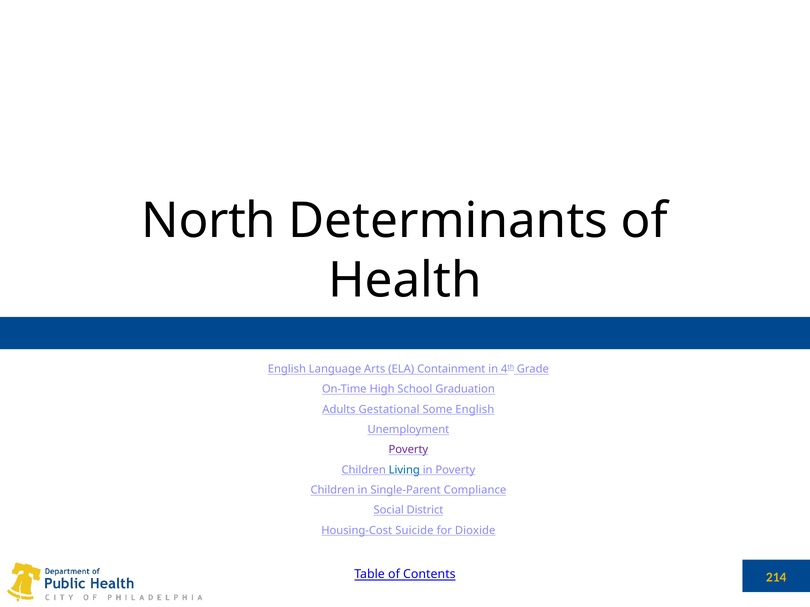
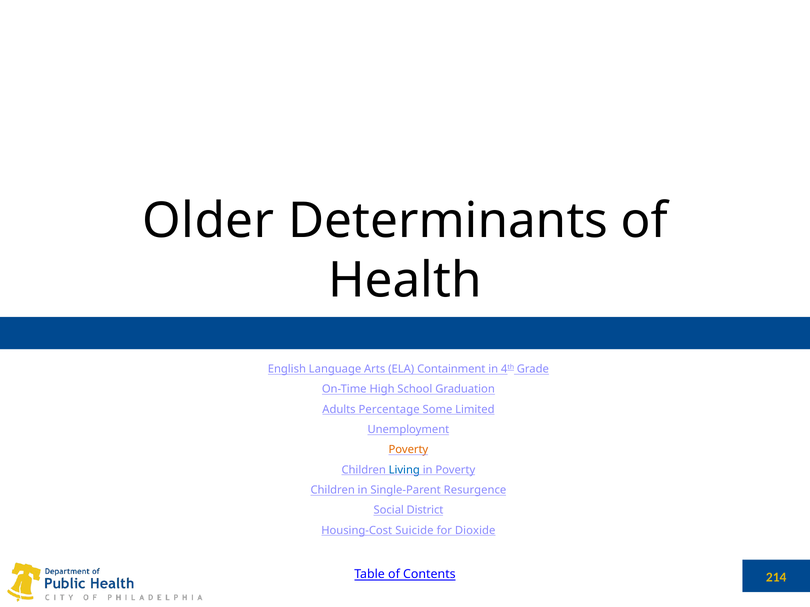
North: North -> Older (208, 221)
Gestational: Gestational -> Percentage (389, 410)
Some English: English -> Limited (475, 410)
Poverty colour: purple -> orange (408, 450)
Compliance: Compliance -> Resurgence (475, 490)
